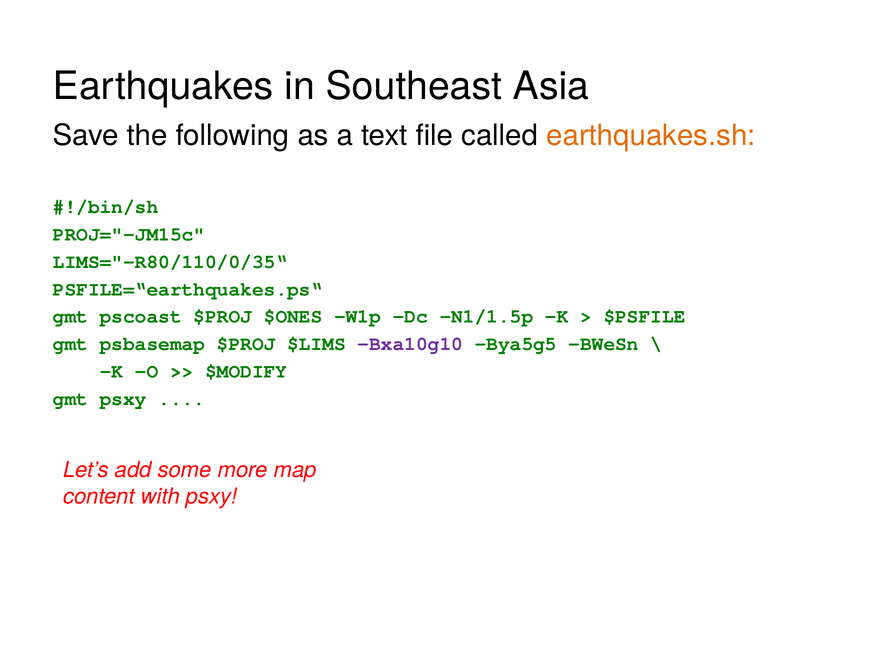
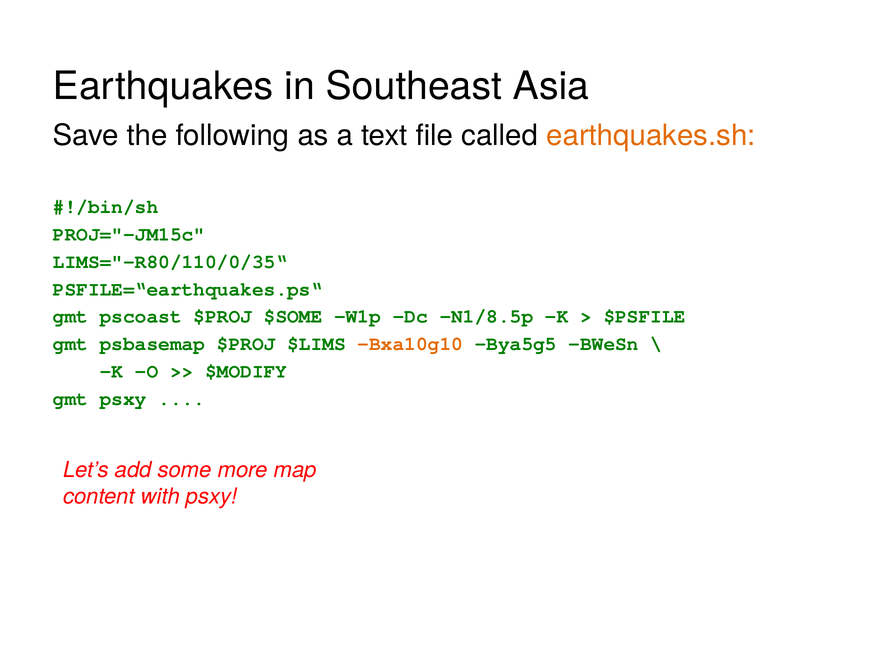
$ONES: $ONES -> $SOME (293, 317)
N1/1.5p: N1/1.5p -> N1/8.5p (486, 317)
Bxa10g10 colour: purple -> orange (410, 344)
